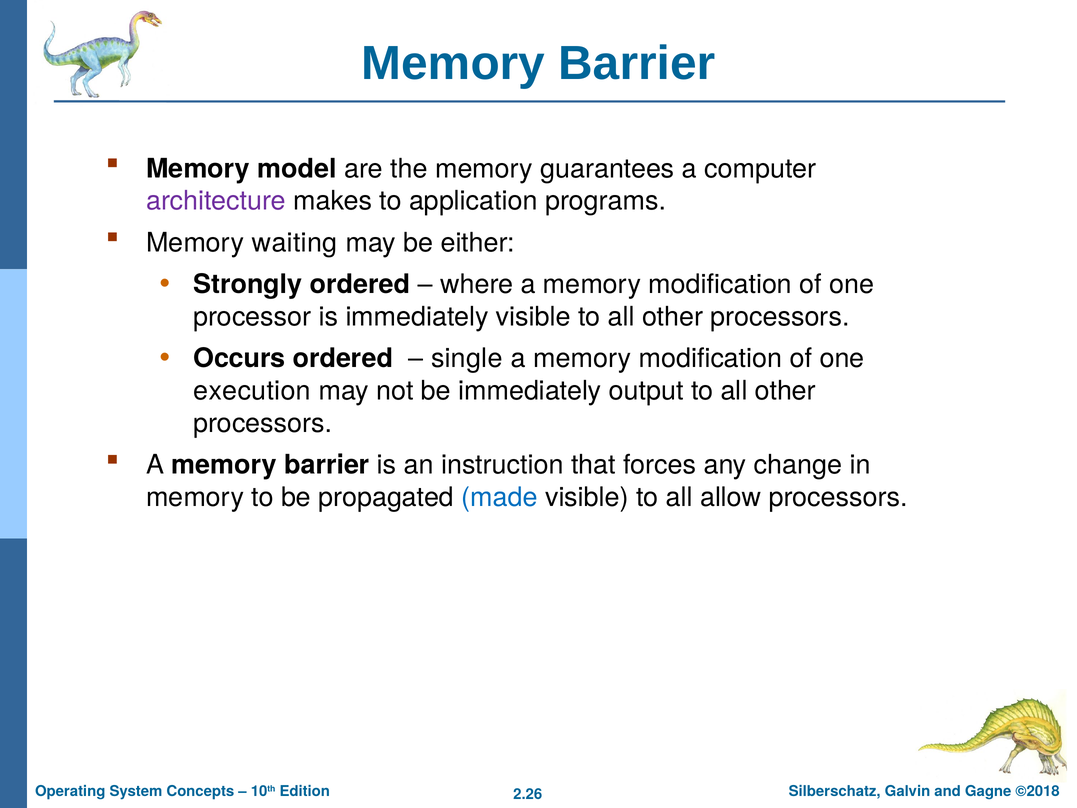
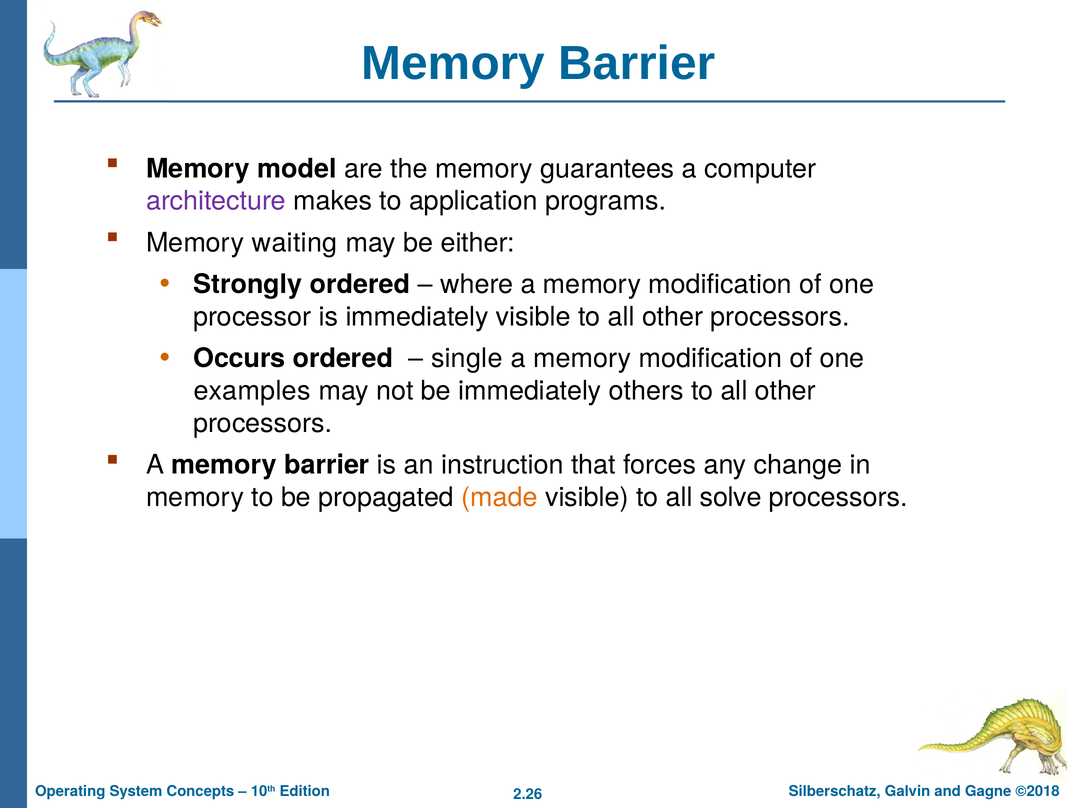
execution: execution -> examples (252, 391)
output: output -> others (646, 391)
made colour: blue -> orange (499, 497)
allow: allow -> solve (731, 497)
